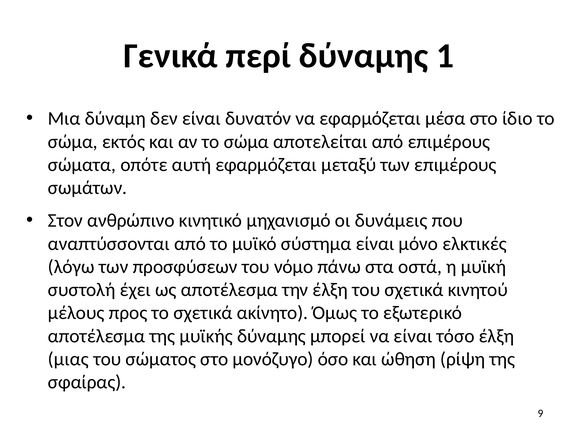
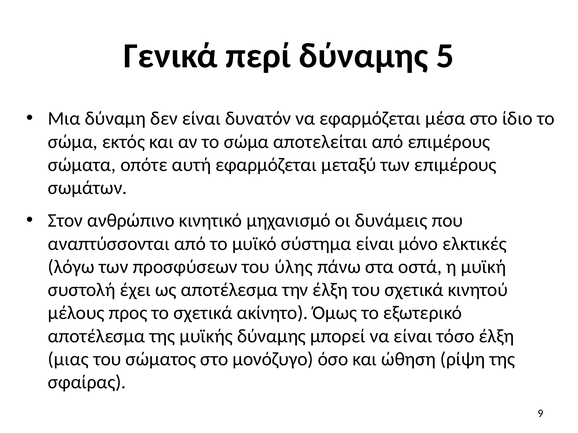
1: 1 -> 5 (445, 56)
νόμο: νόμο -> ύλης (294, 267)
